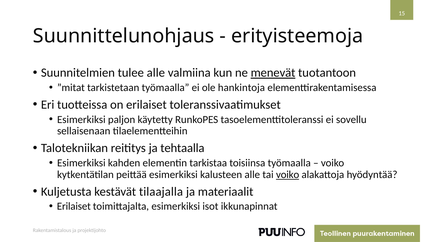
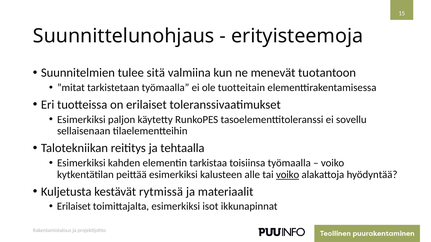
tulee alle: alle -> sitä (156, 73)
menevät underline: present -> none (273, 73)
hankintoja: hankintoja -> tuotteitain (241, 88)
tilaajalla: tilaajalla -> rytmissä (161, 192)
